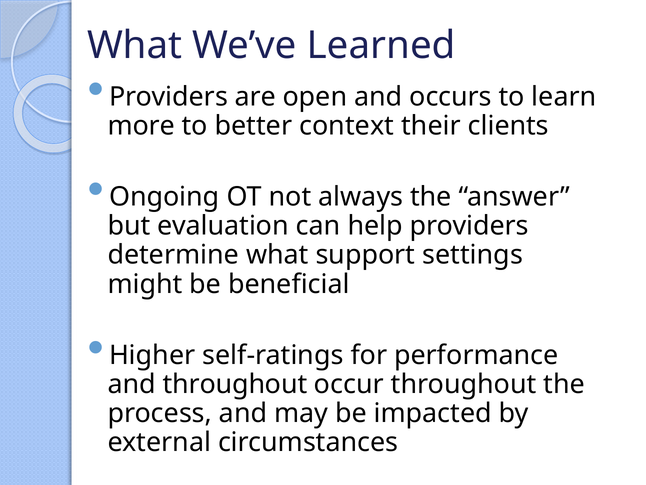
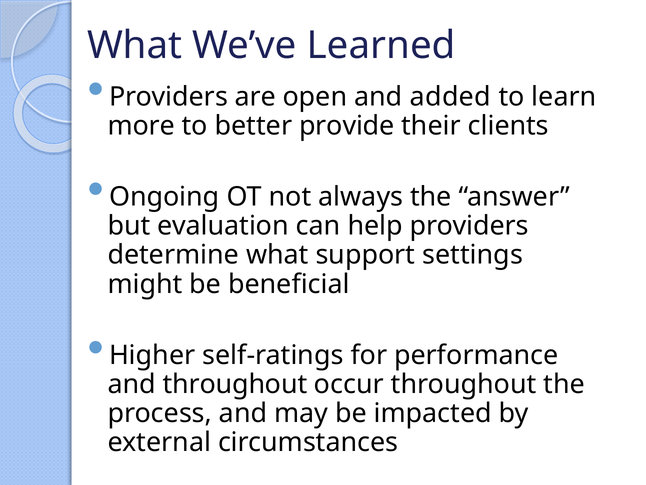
occurs: occurs -> added (450, 97)
context: context -> provide (347, 126)
